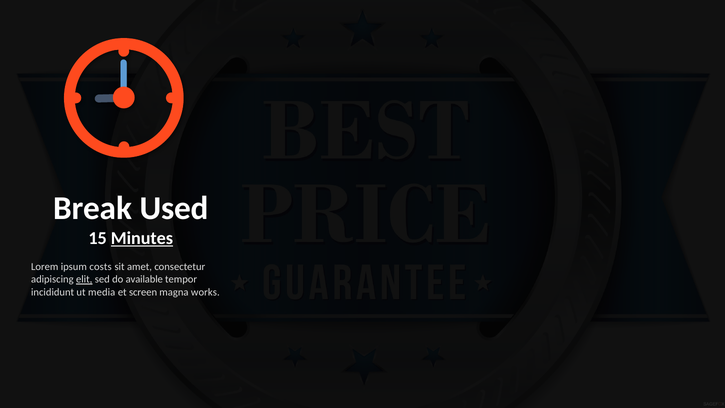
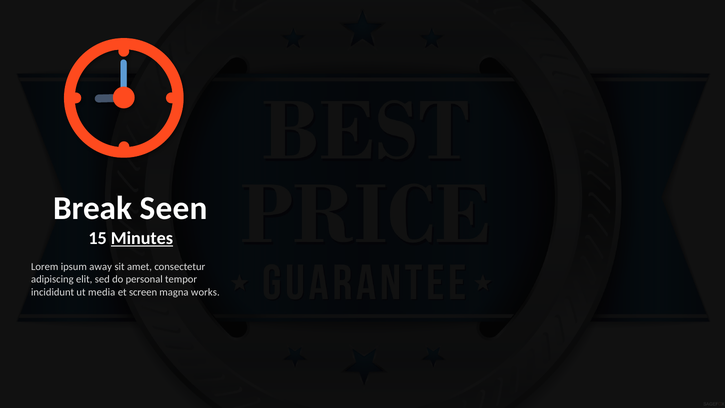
Used: Used -> Seen (174, 208)
costs: costs -> away (101, 267)
elit underline: present -> none (84, 279)
available: available -> personal (144, 279)
